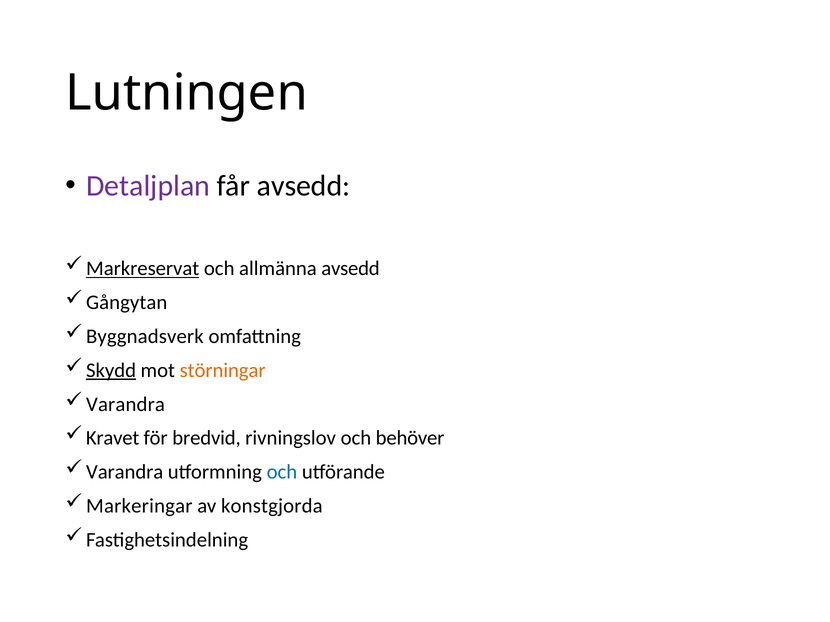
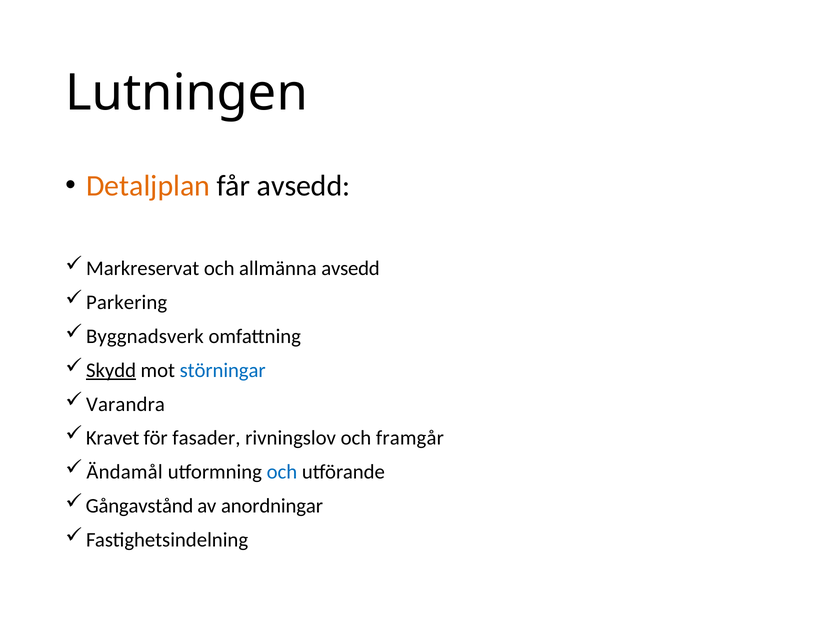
Detaljplan colour: purple -> orange (148, 186)
Markreservat underline: present -> none (143, 269)
Gångytan: Gångytan -> Parkering (127, 303)
störningar colour: orange -> blue (223, 371)
bredvid: bredvid -> fasader (206, 438)
behöver: behöver -> framgår (410, 438)
Varandra: Varandra -> Ändamål (125, 472)
Markeringar: Markeringar -> Gångavstånd (140, 506)
konstgjorda: konstgjorda -> anordningar (272, 506)
